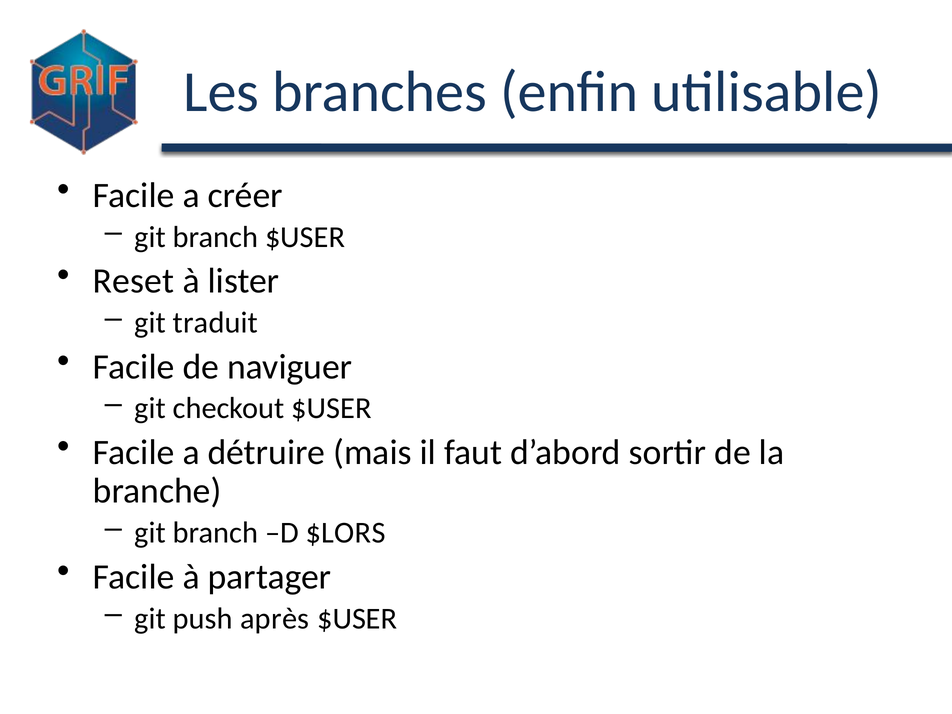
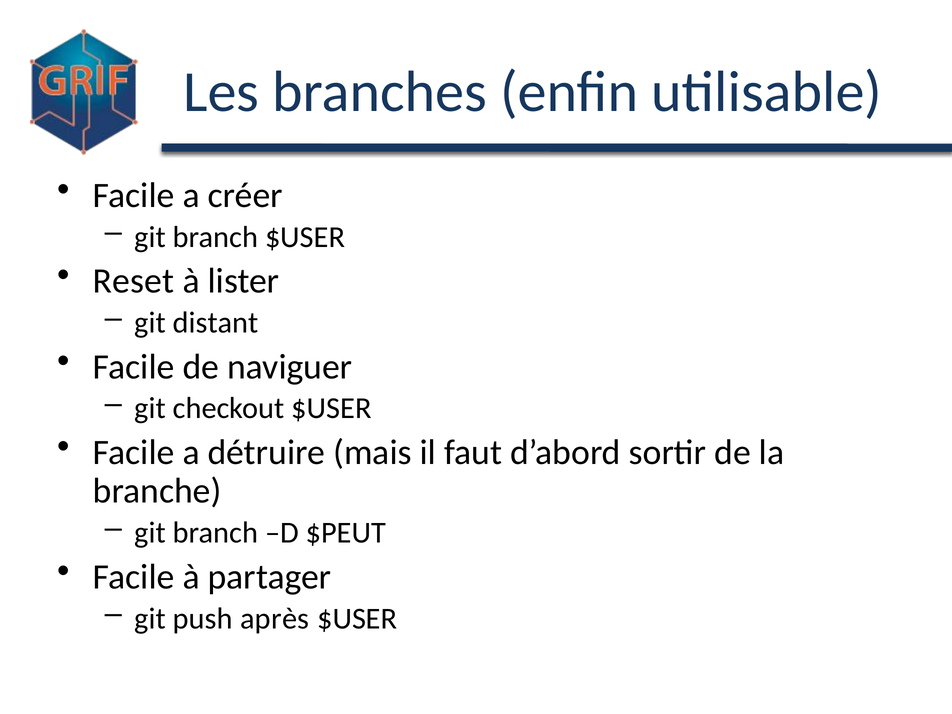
traduit: traduit -> distant (216, 323)
$LORS: $LORS -> $PEUT (346, 533)
